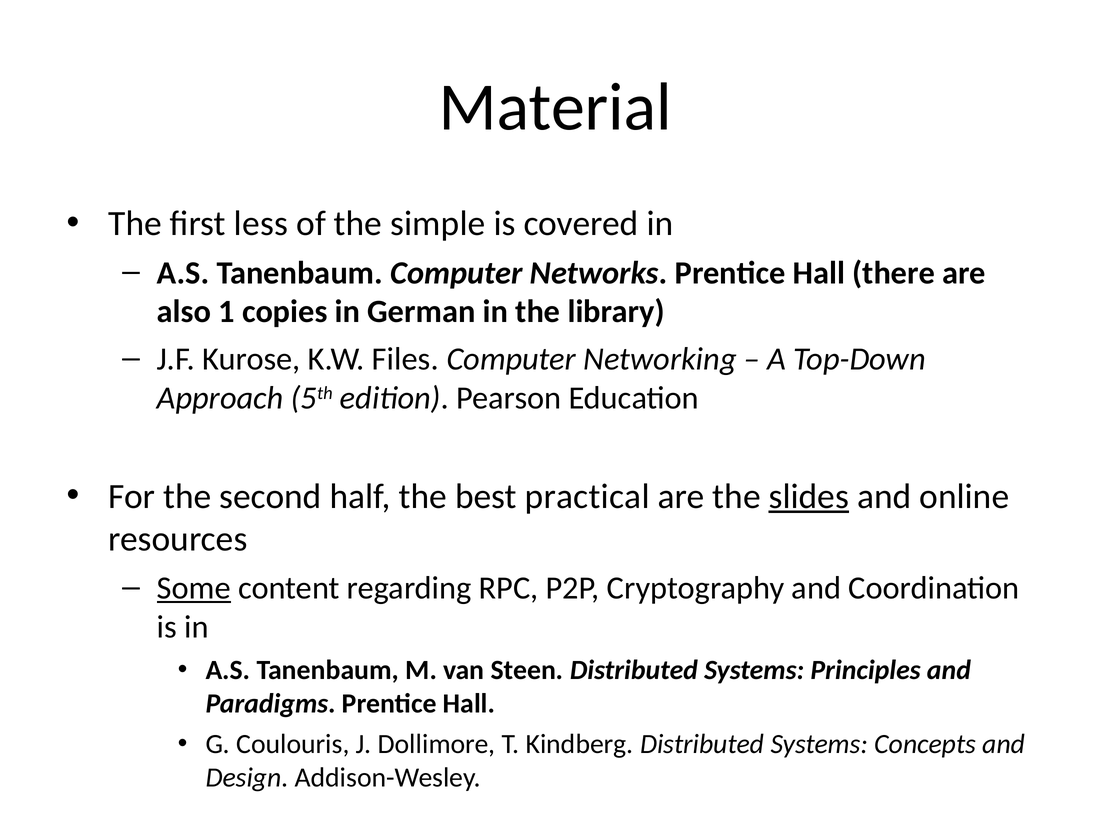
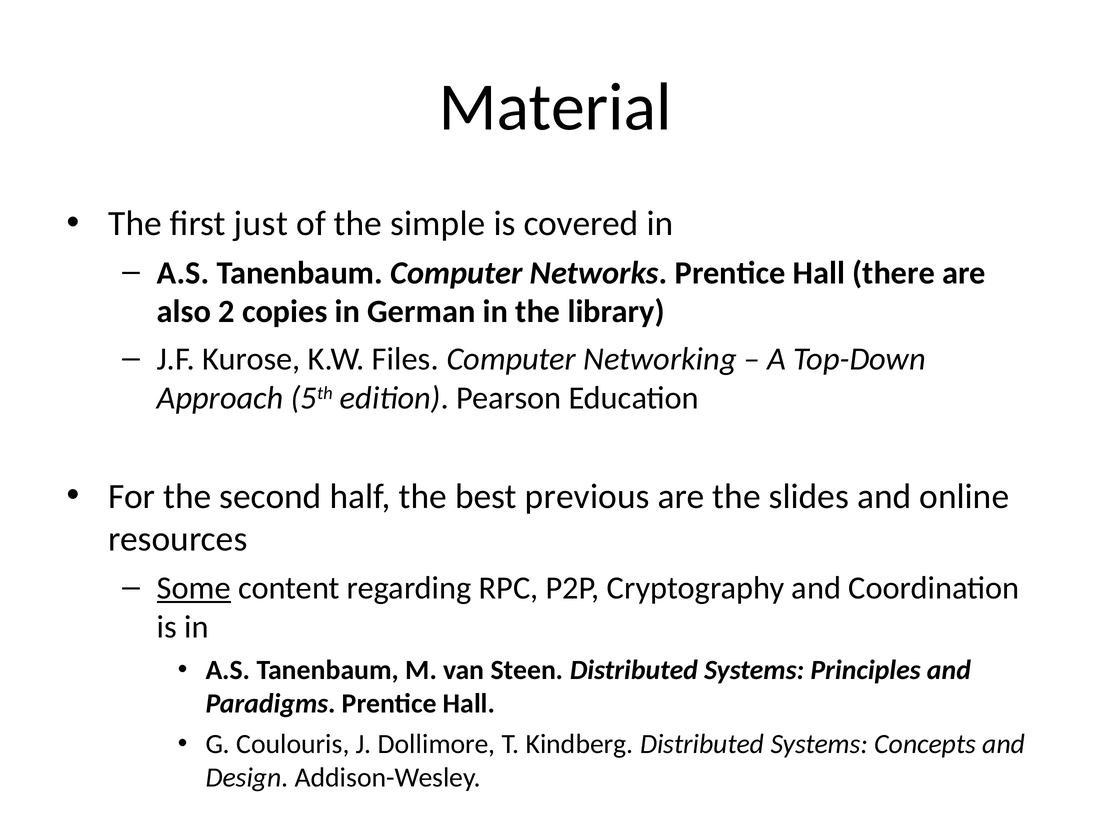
less: less -> just (261, 224)
1: 1 -> 2 (227, 312)
practical: practical -> previous (587, 497)
slides underline: present -> none (809, 497)
